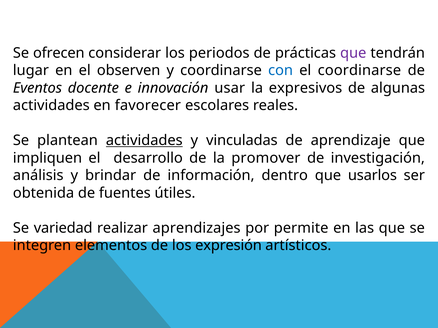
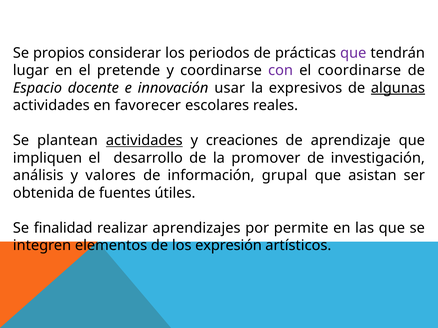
ofrecen: ofrecen -> propios (59, 53)
observen: observen -> pretende (129, 71)
con colour: blue -> purple (281, 71)
Eventos: Eventos -> Espacio (37, 88)
algunas underline: none -> present (398, 88)
vinculadas: vinculadas -> creaciones (242, 141)
brindar: brindar -> valores (111, 176)
dentro: dentro -> grupal (285, 176)
usarlos: usarlos -> asistan (372, 176)
variedad: variedad -> finalidad (63, 228)
